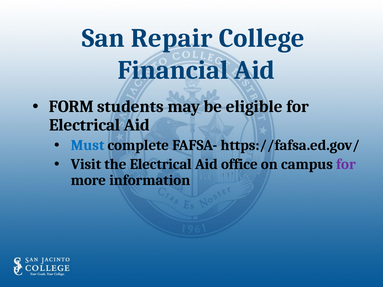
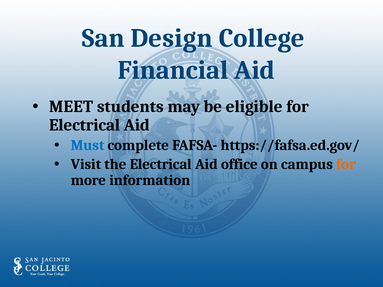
Repair: Repair -> Design (172, 38)
FORM: FORM -> MEET (71, 107)
for colour: purple -> orange (346, 164)
